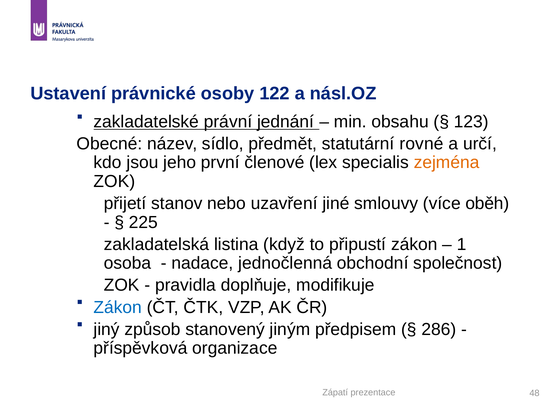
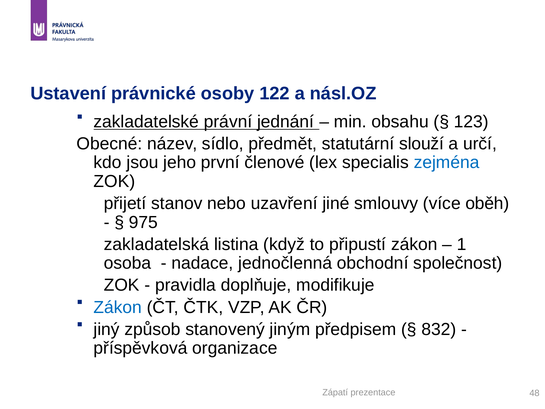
rovné: rovné -> slouží (422, 144)
zejména colour: orange -> blue (447, 162)
225: 225 -> 975 (143, 222)
286: 286 -> 832 (439, 329)
